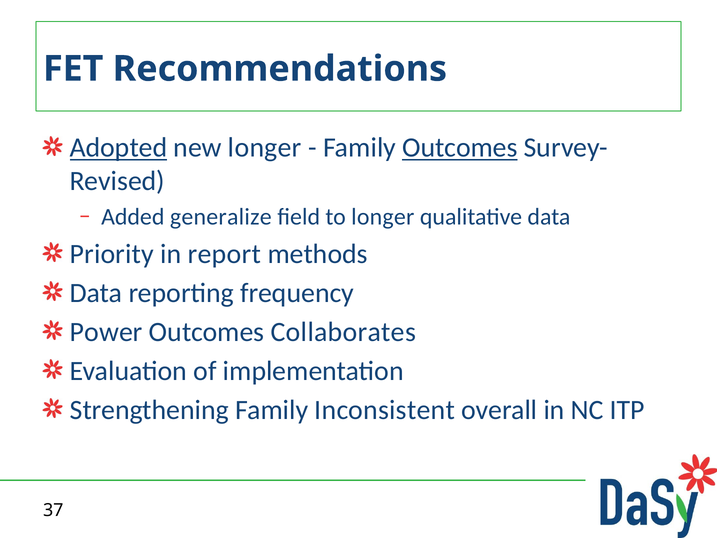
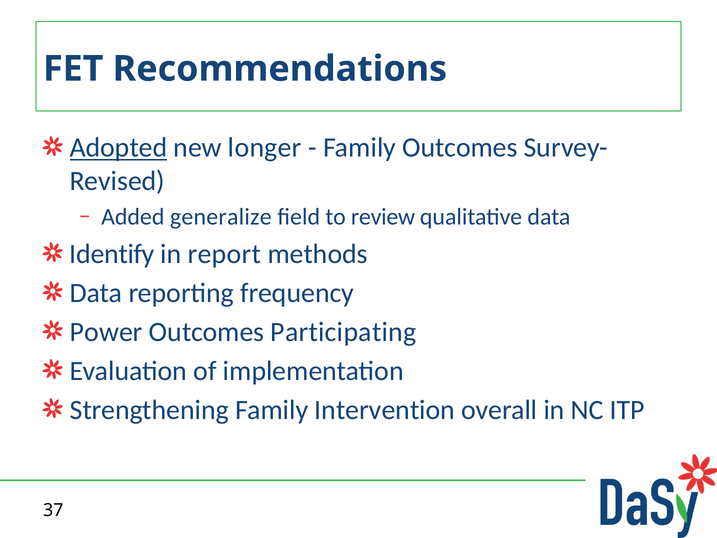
Outcomes underline: present -> none (460, 148)
to longer: longer -> review (383, 217)
Priority: Priority -> Identify (112, 254)
Collaborates: Collaborates -> Participating (343, 332)
Inconsistent: Inconsistent -> Intervention (385, 410)
